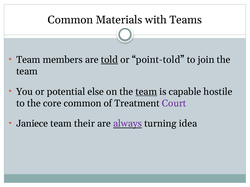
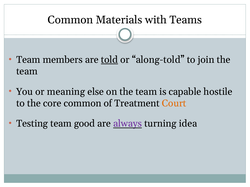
point-told: point-told -> along-told (158, 60)
potential: potential -> meaning (66, 92)
team underline: present -> none (146, 92)
Court colour: purple -> orange (174, 104)
Janiece: Janiece -> Testing (32, 124)
their: their -> good (84, 124)
